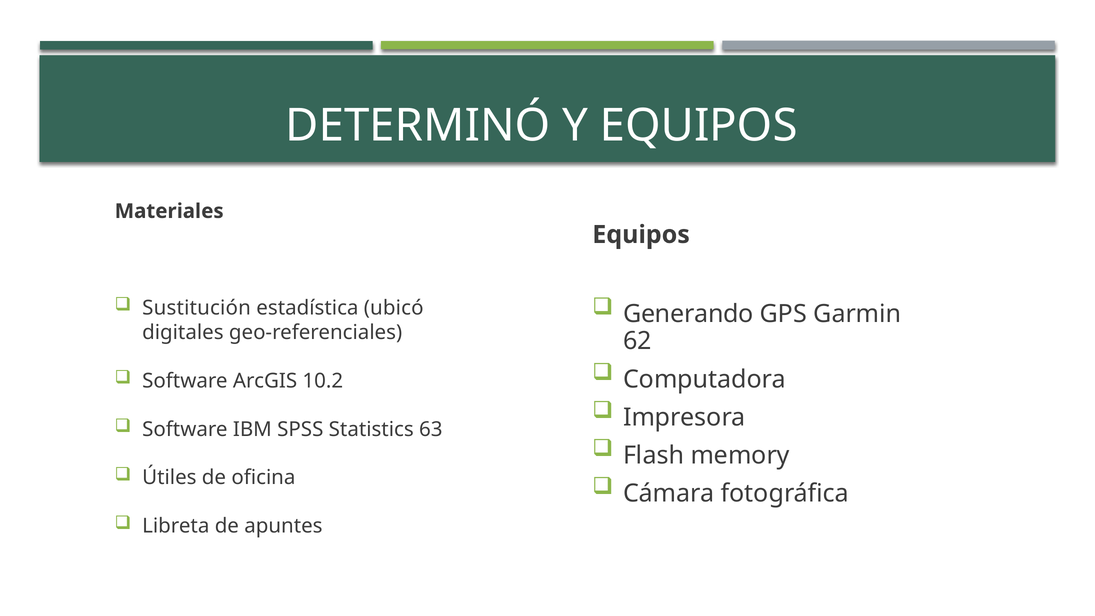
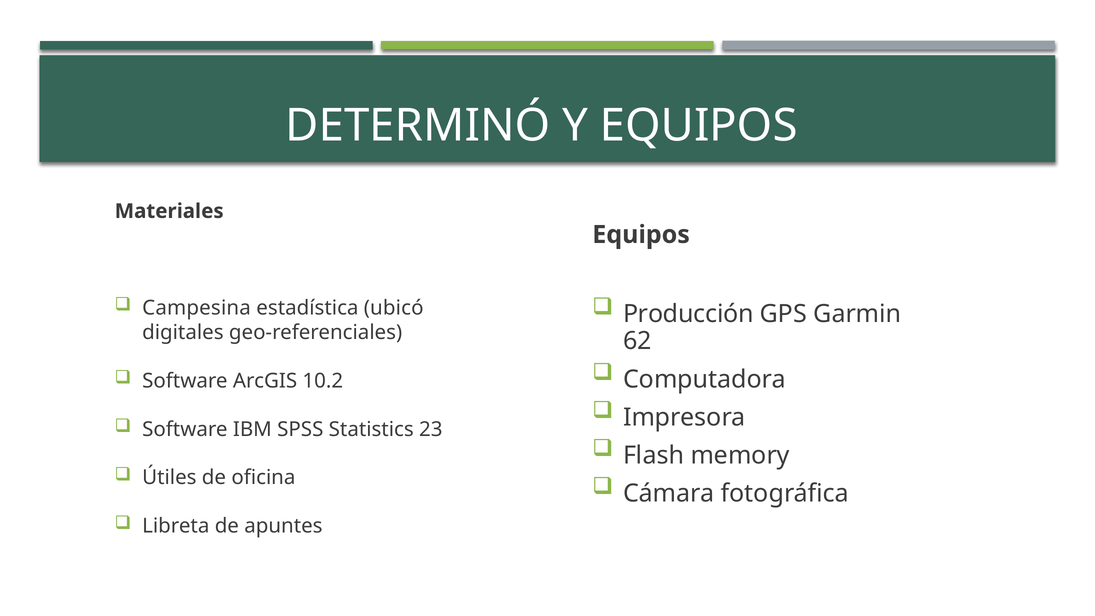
Sustitución: Sustitución -> Campesina (197, 308)
Generando: Generando -> Producción (688, 314)
63: 63 -> 23 (431, 429)
